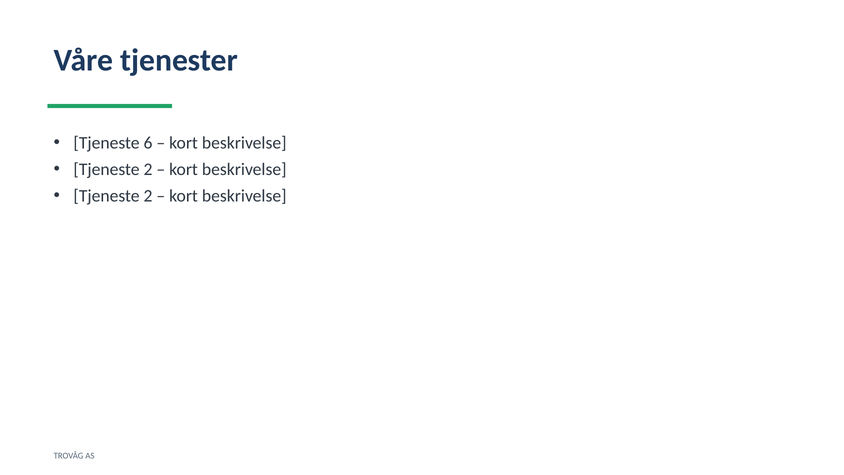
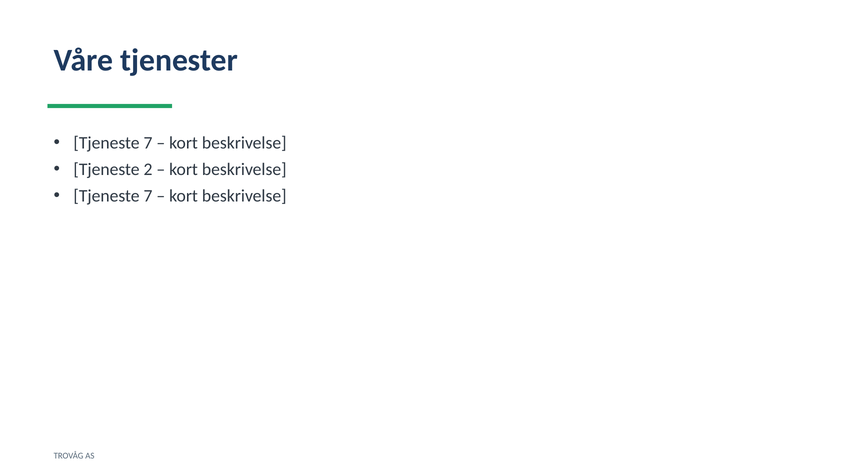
6: 6 -> 7 (148, 143)
2: 2 -> 7 (148, 196)
